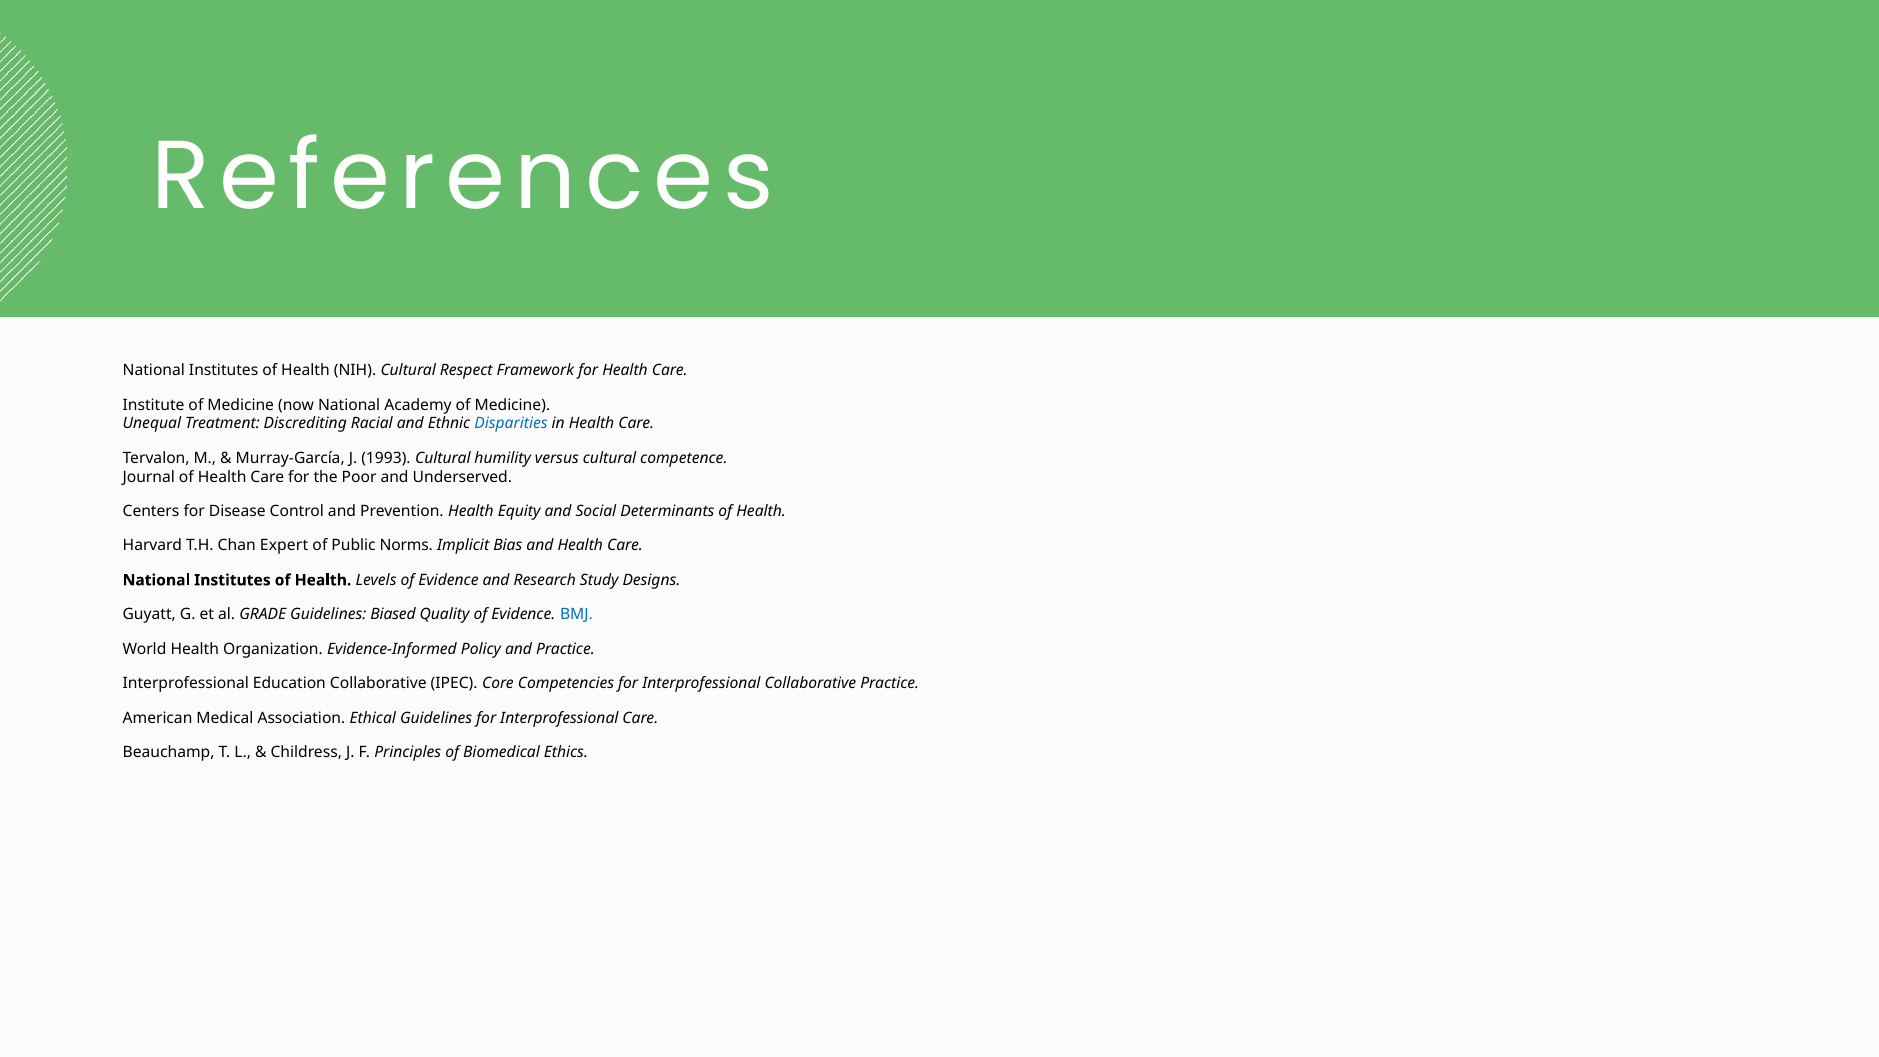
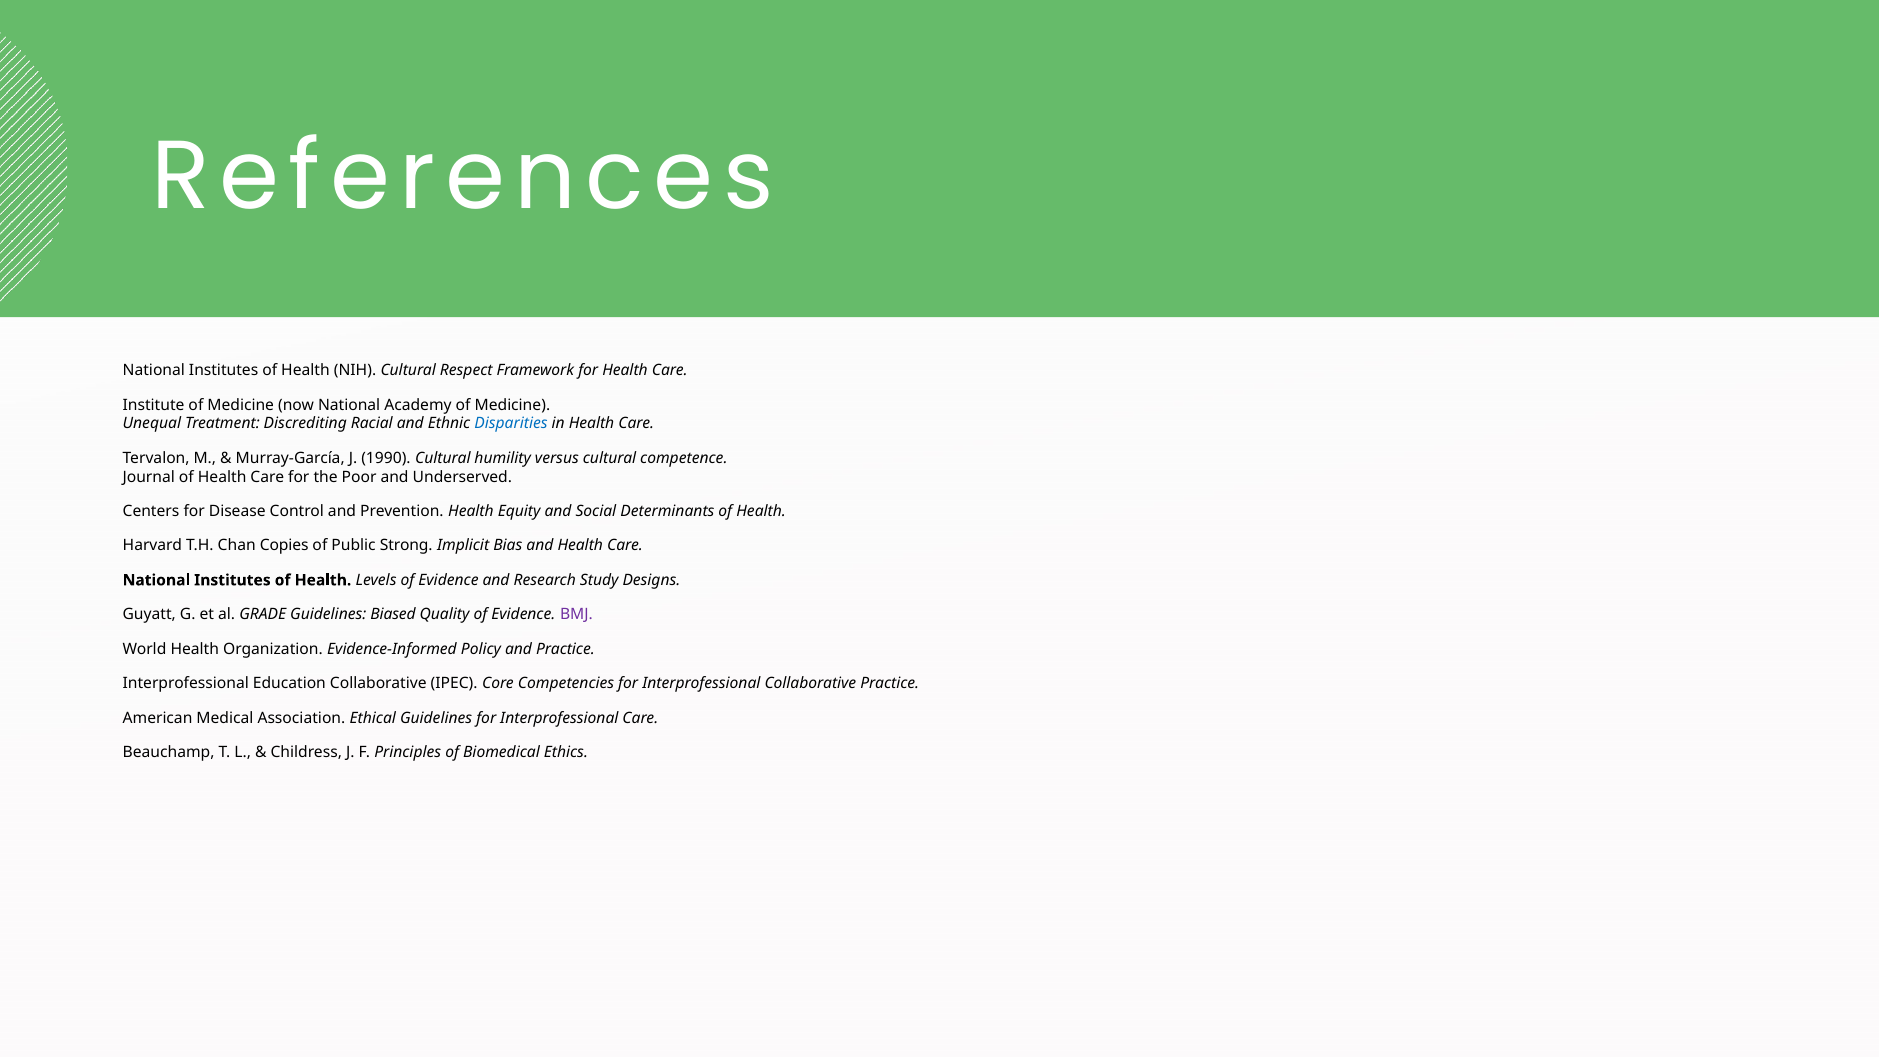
1993: 1993 -> 1990 (386, 458)
Expert: Expert -> Copies (284, 546)
Norms: Norms -> Strong (406, 546)
BMJ colour: blue -> purple (576, 615)
